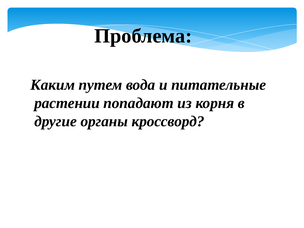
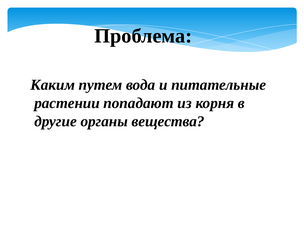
кроссворд: кроссворд -> вещества (168, 121)
